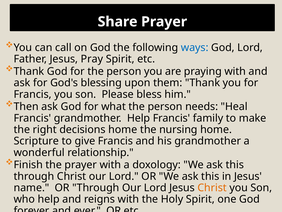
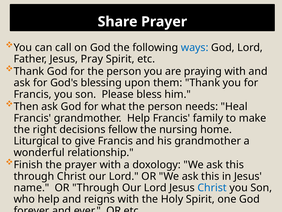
decisions home: home -> fellow (123, 129)
Scripture: Scripture -> Liturgical (36, 141)
Christ colour: orange -> blue (212, 187)
